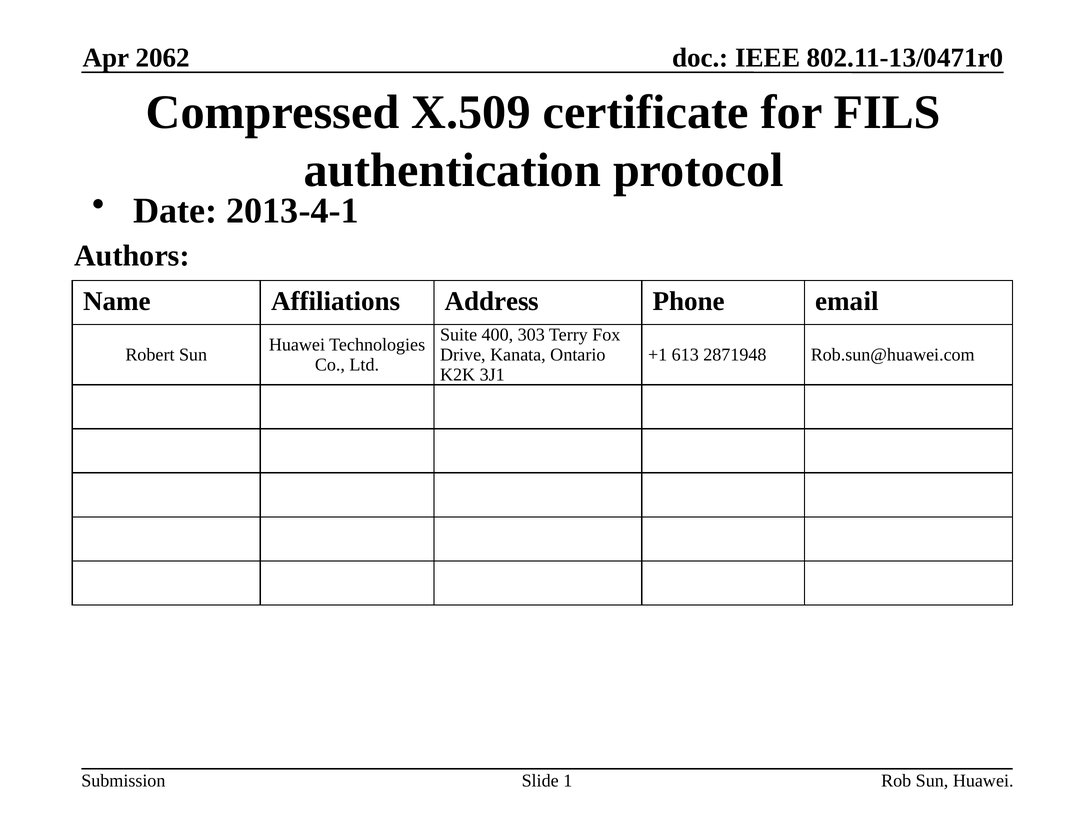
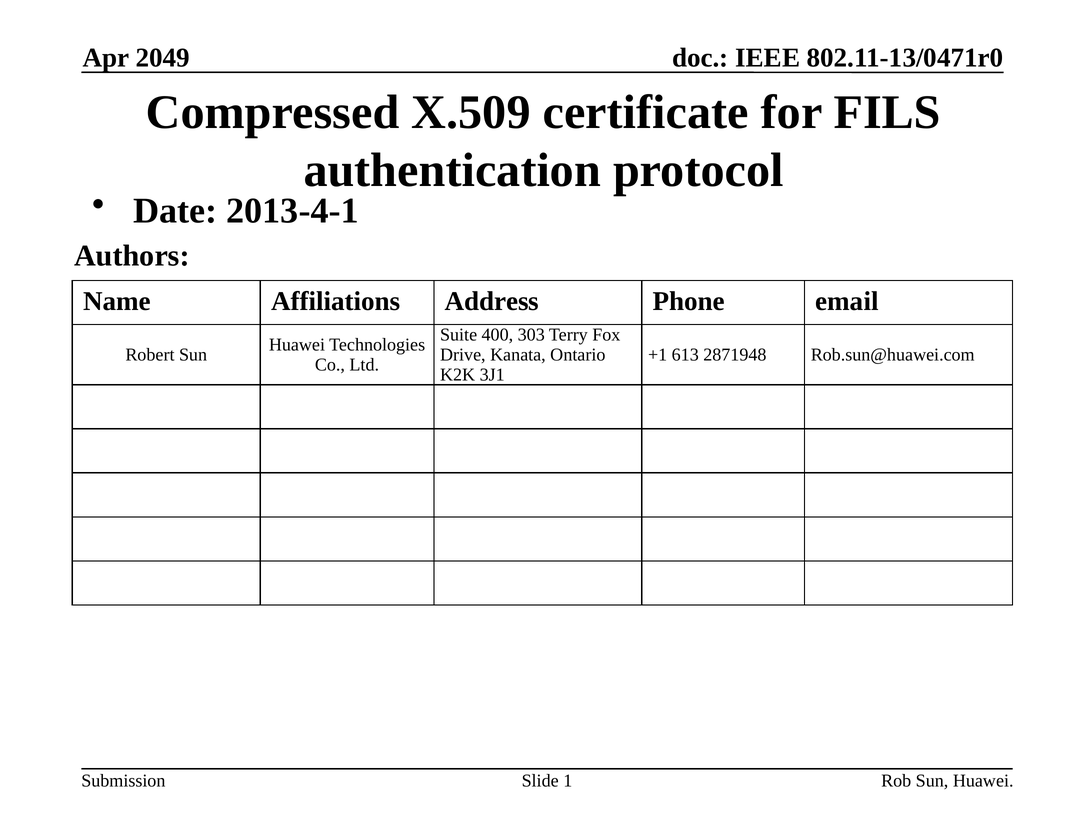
2062: 2062 -> 2049 (163, 58)
